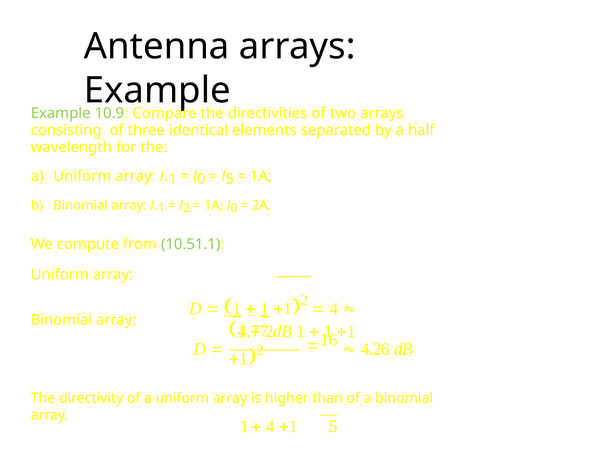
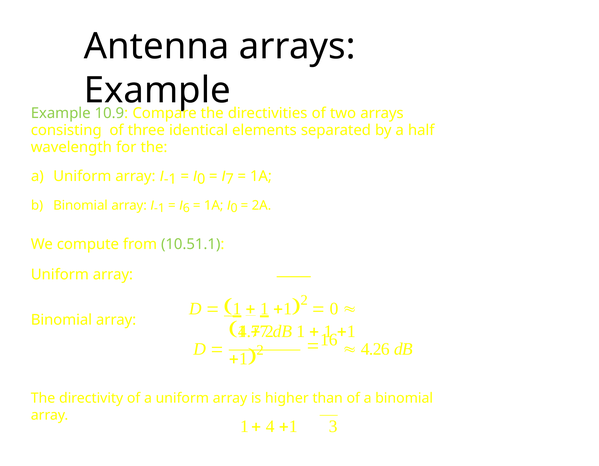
5: 5 -> 7 (230, 179)
2: 2 -> 6 (186, 208)
4: 4 -> 0 (334, 309)
1 5: 5 -> 3 (333, 426)
